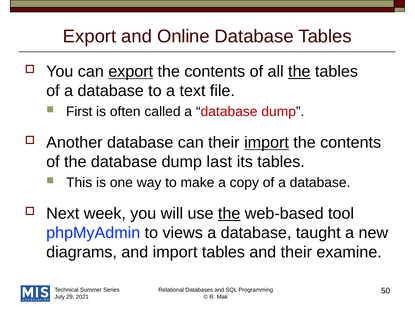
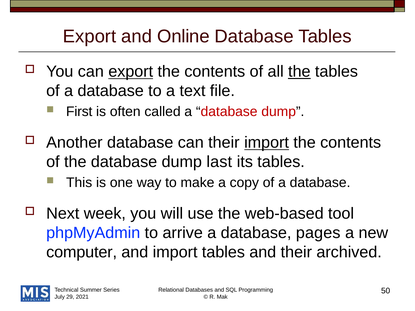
the underline: present -> none (229, 214)
views: views -> arrive (183, 233)
taught: taught -> pages (318, 233)
diagrams: diagrams -> computer (82, 253)
examine: examine -> archived (349, 253)
